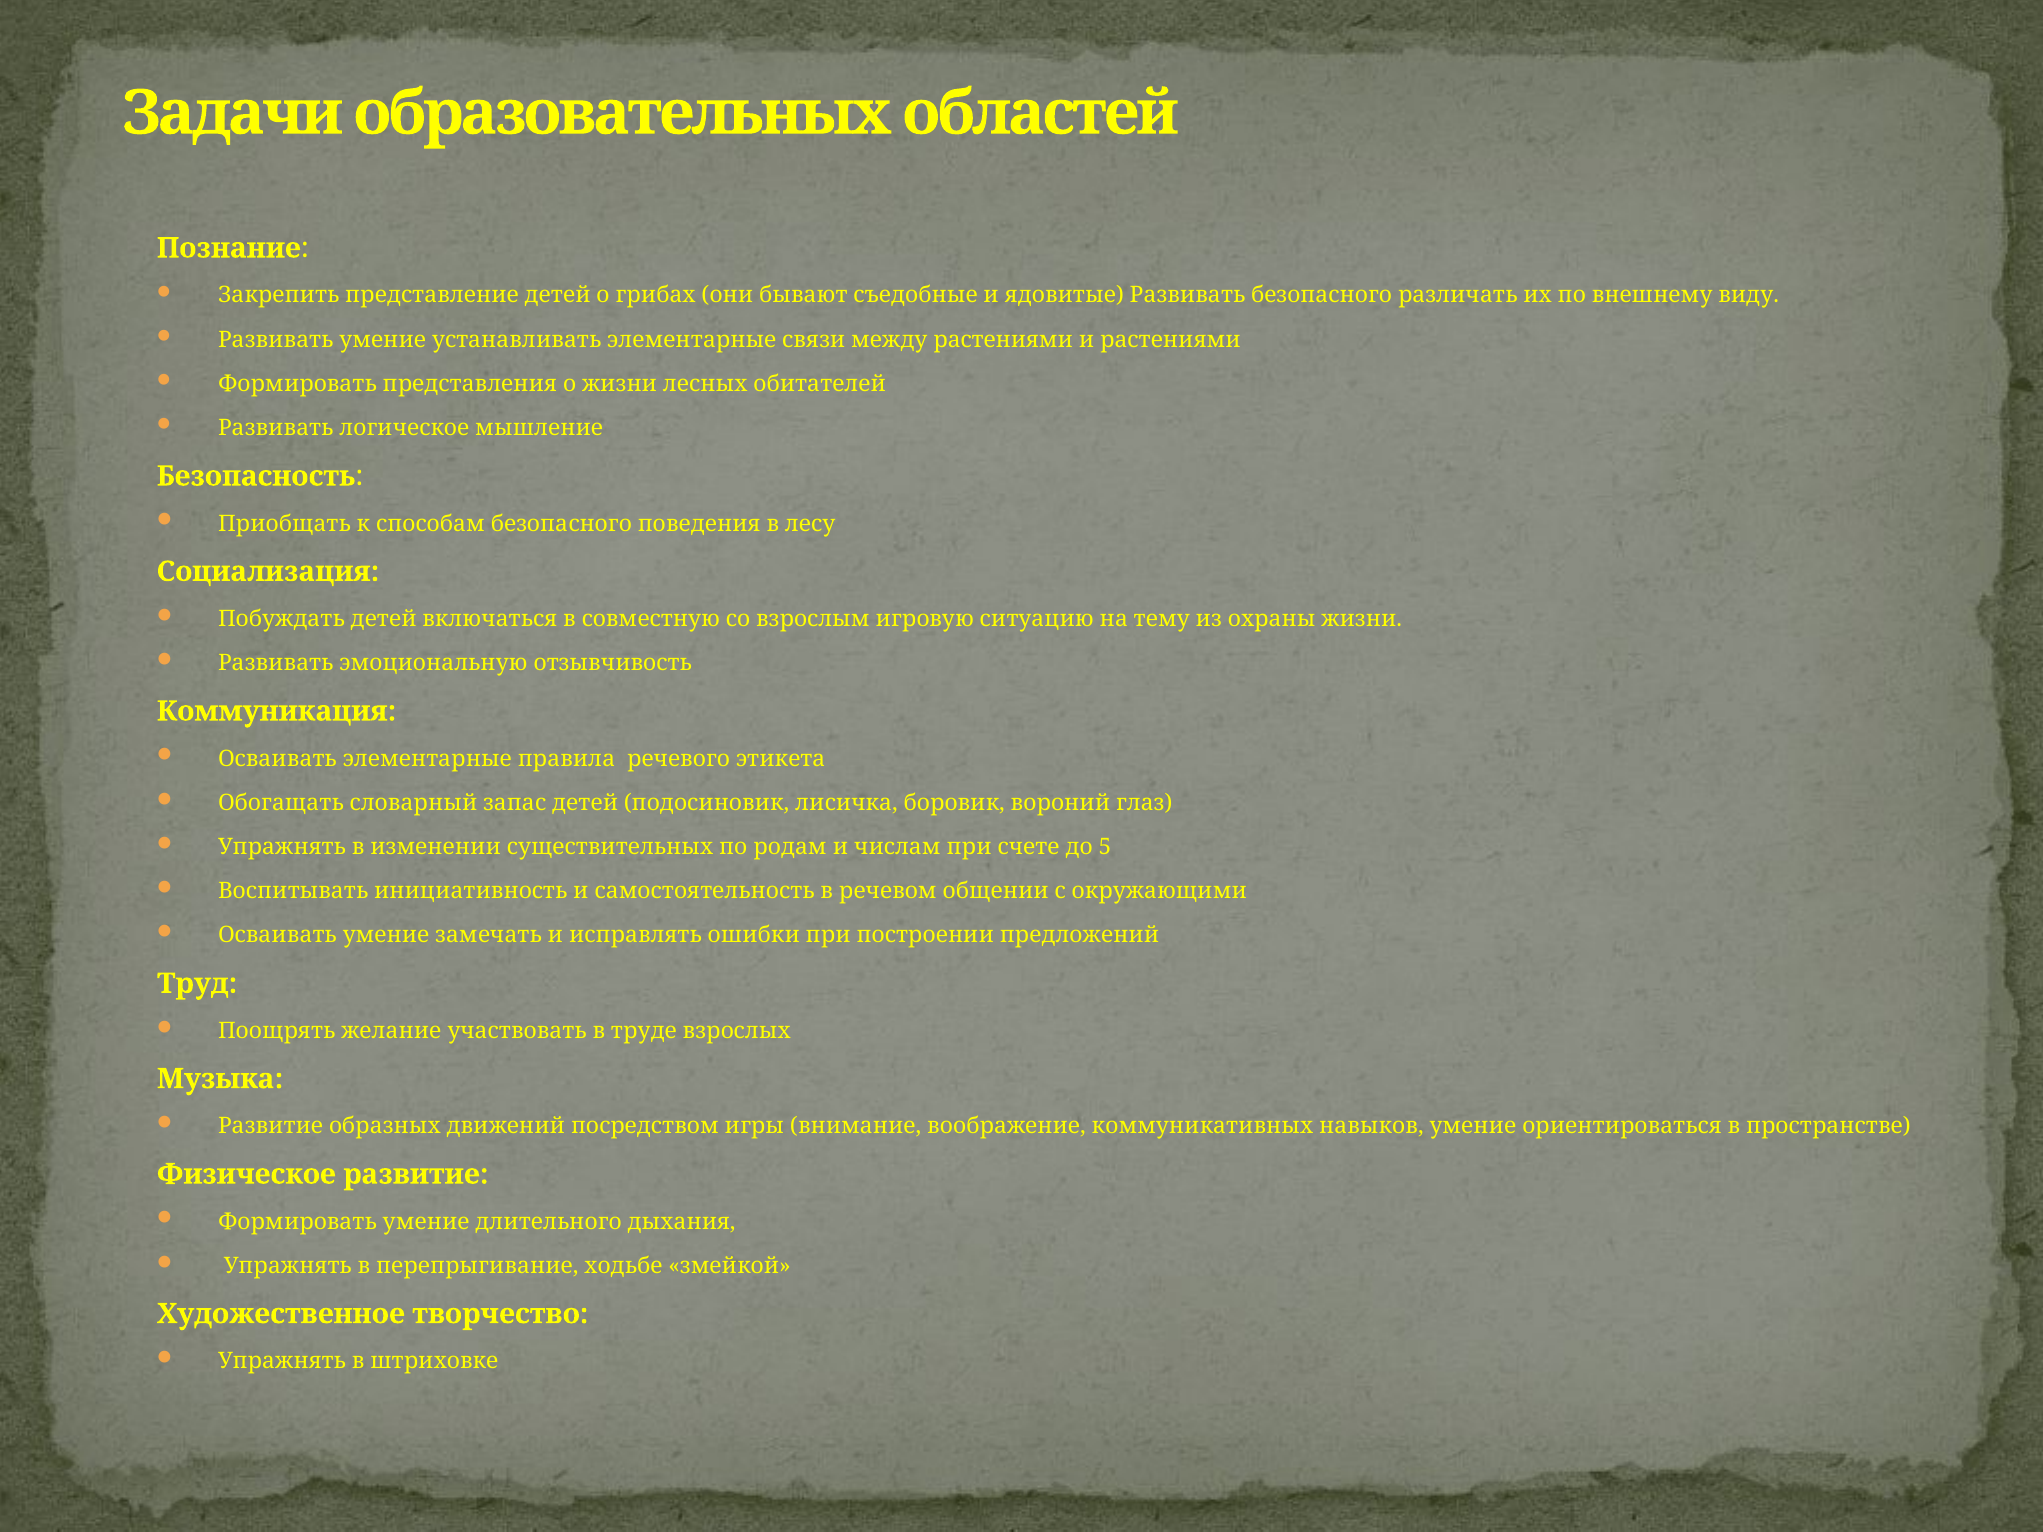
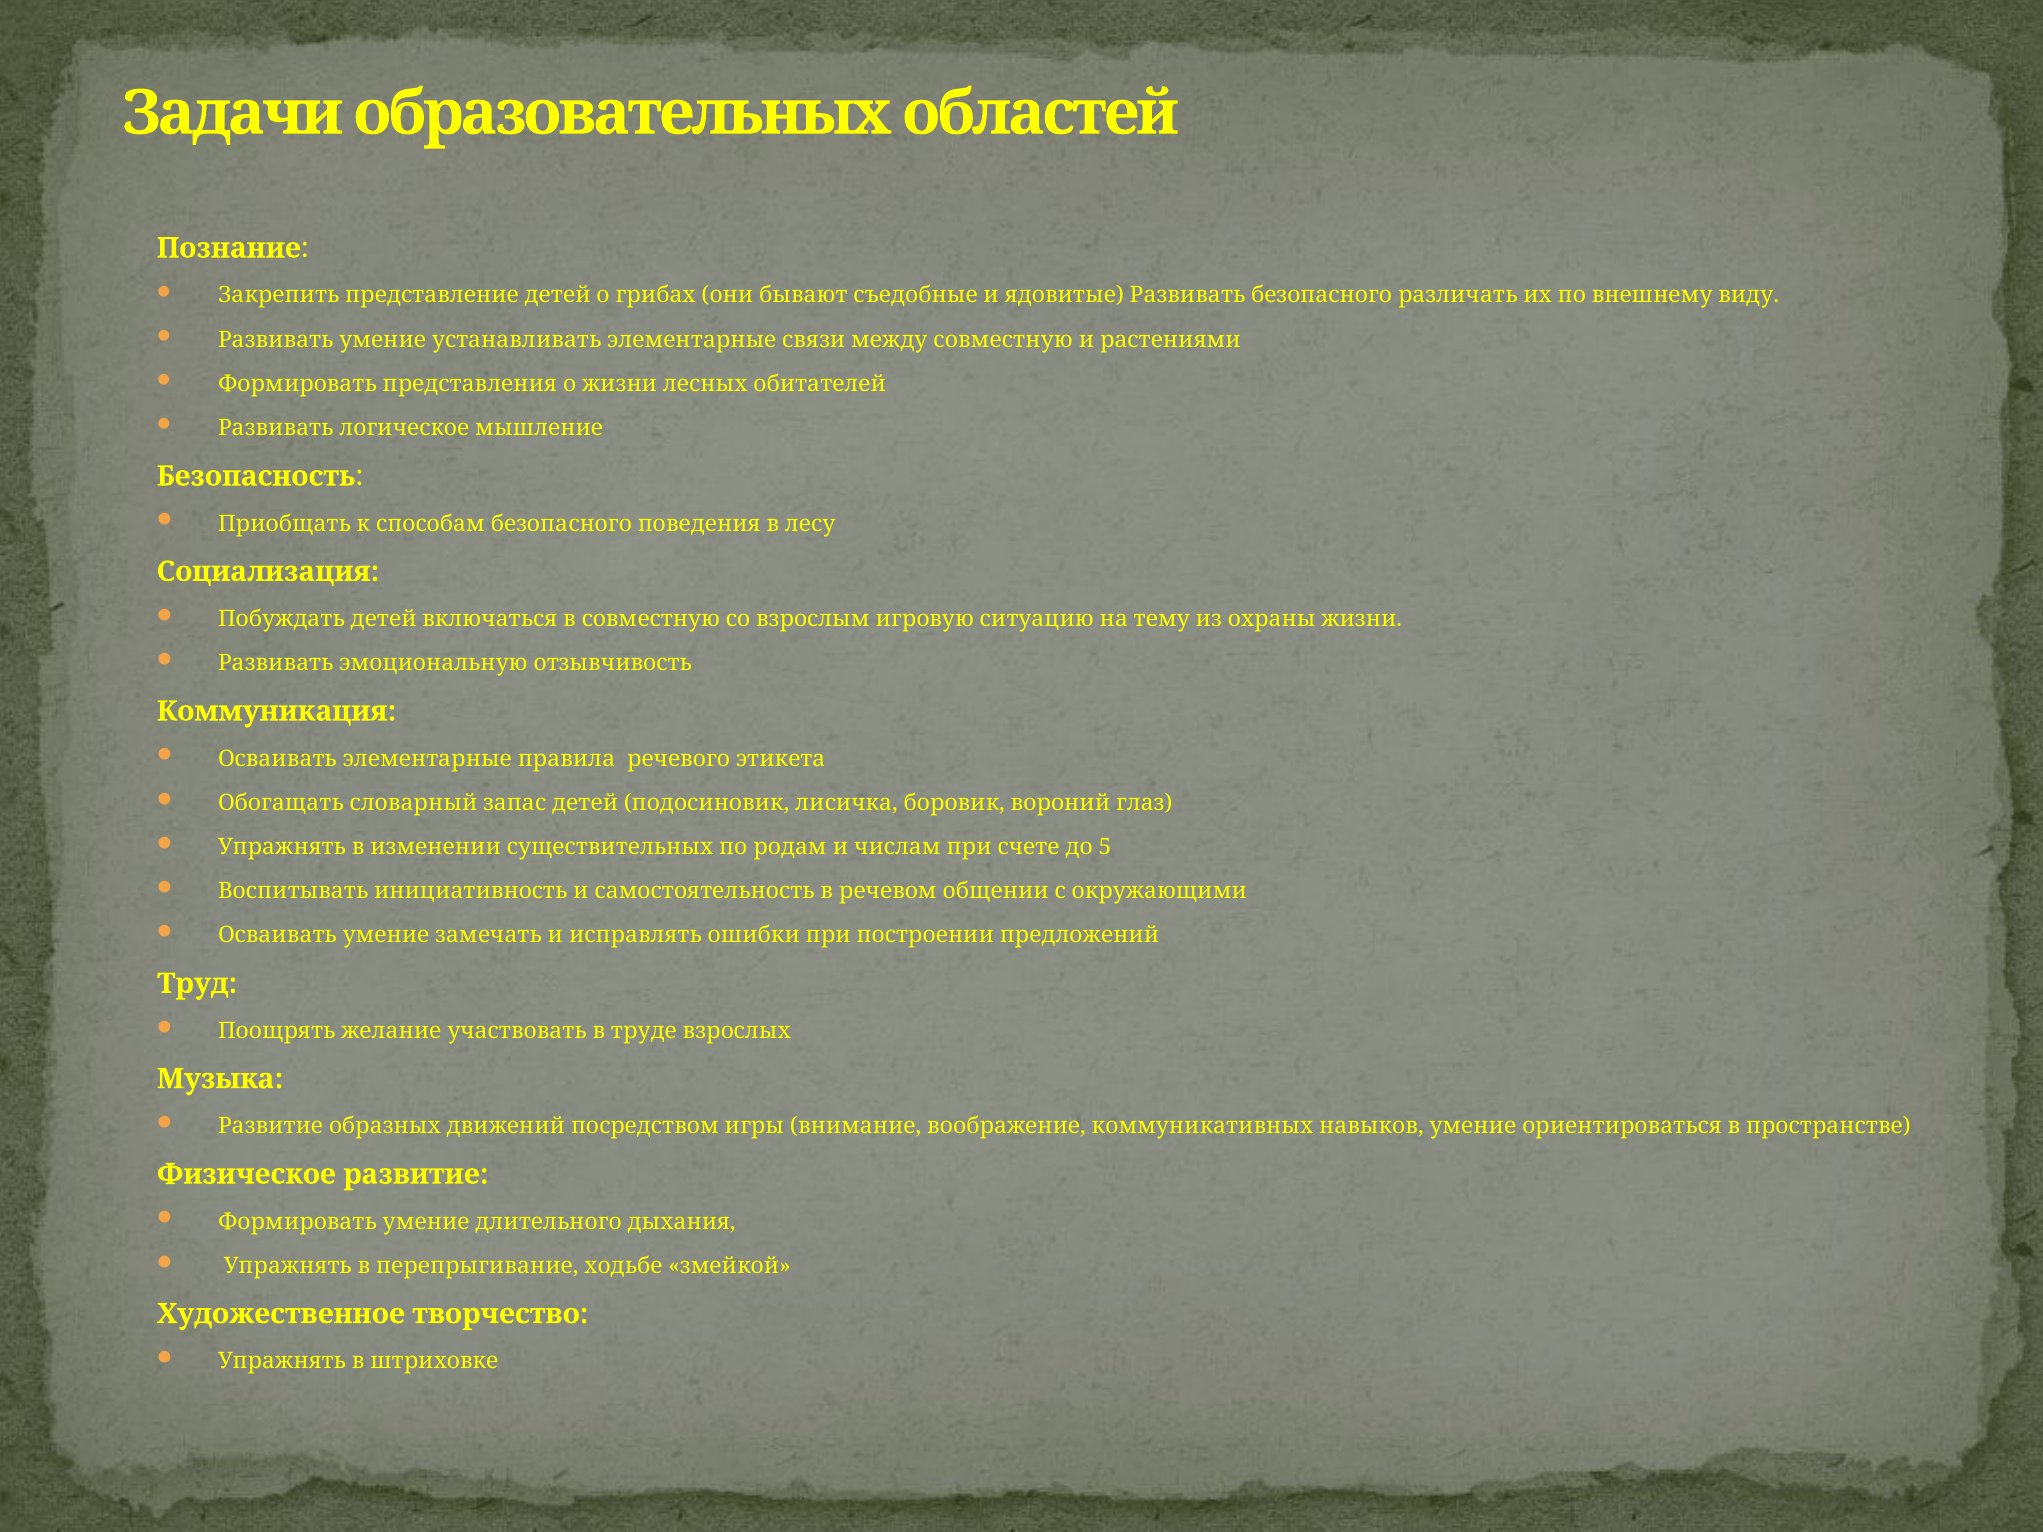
между растениями: растениями -> совместную (1003, 340)
